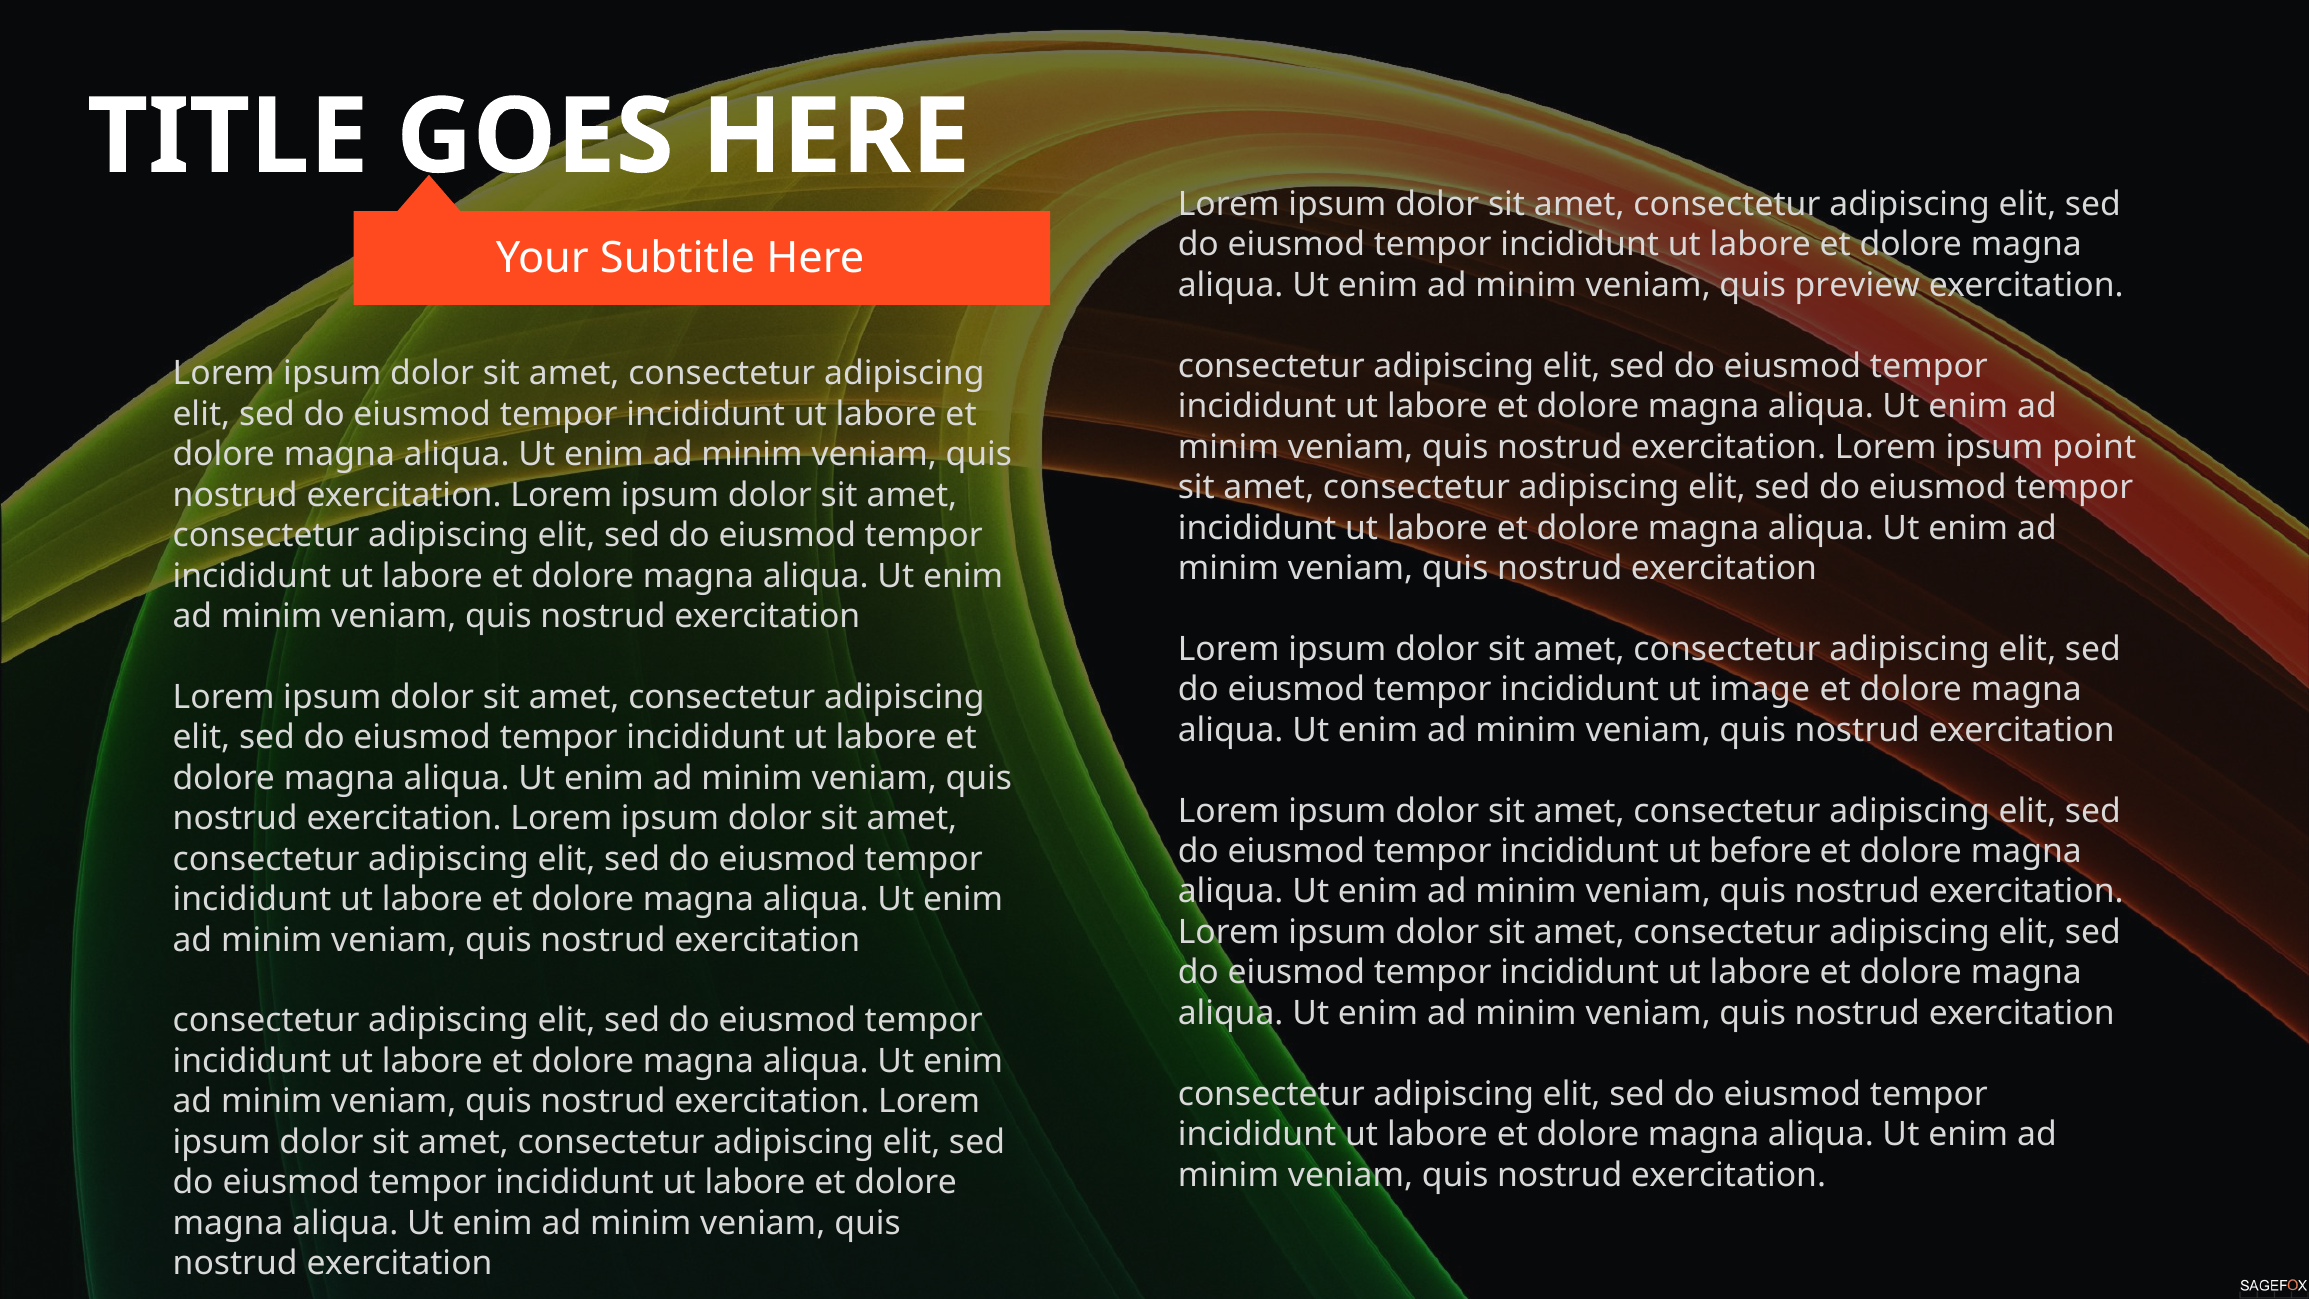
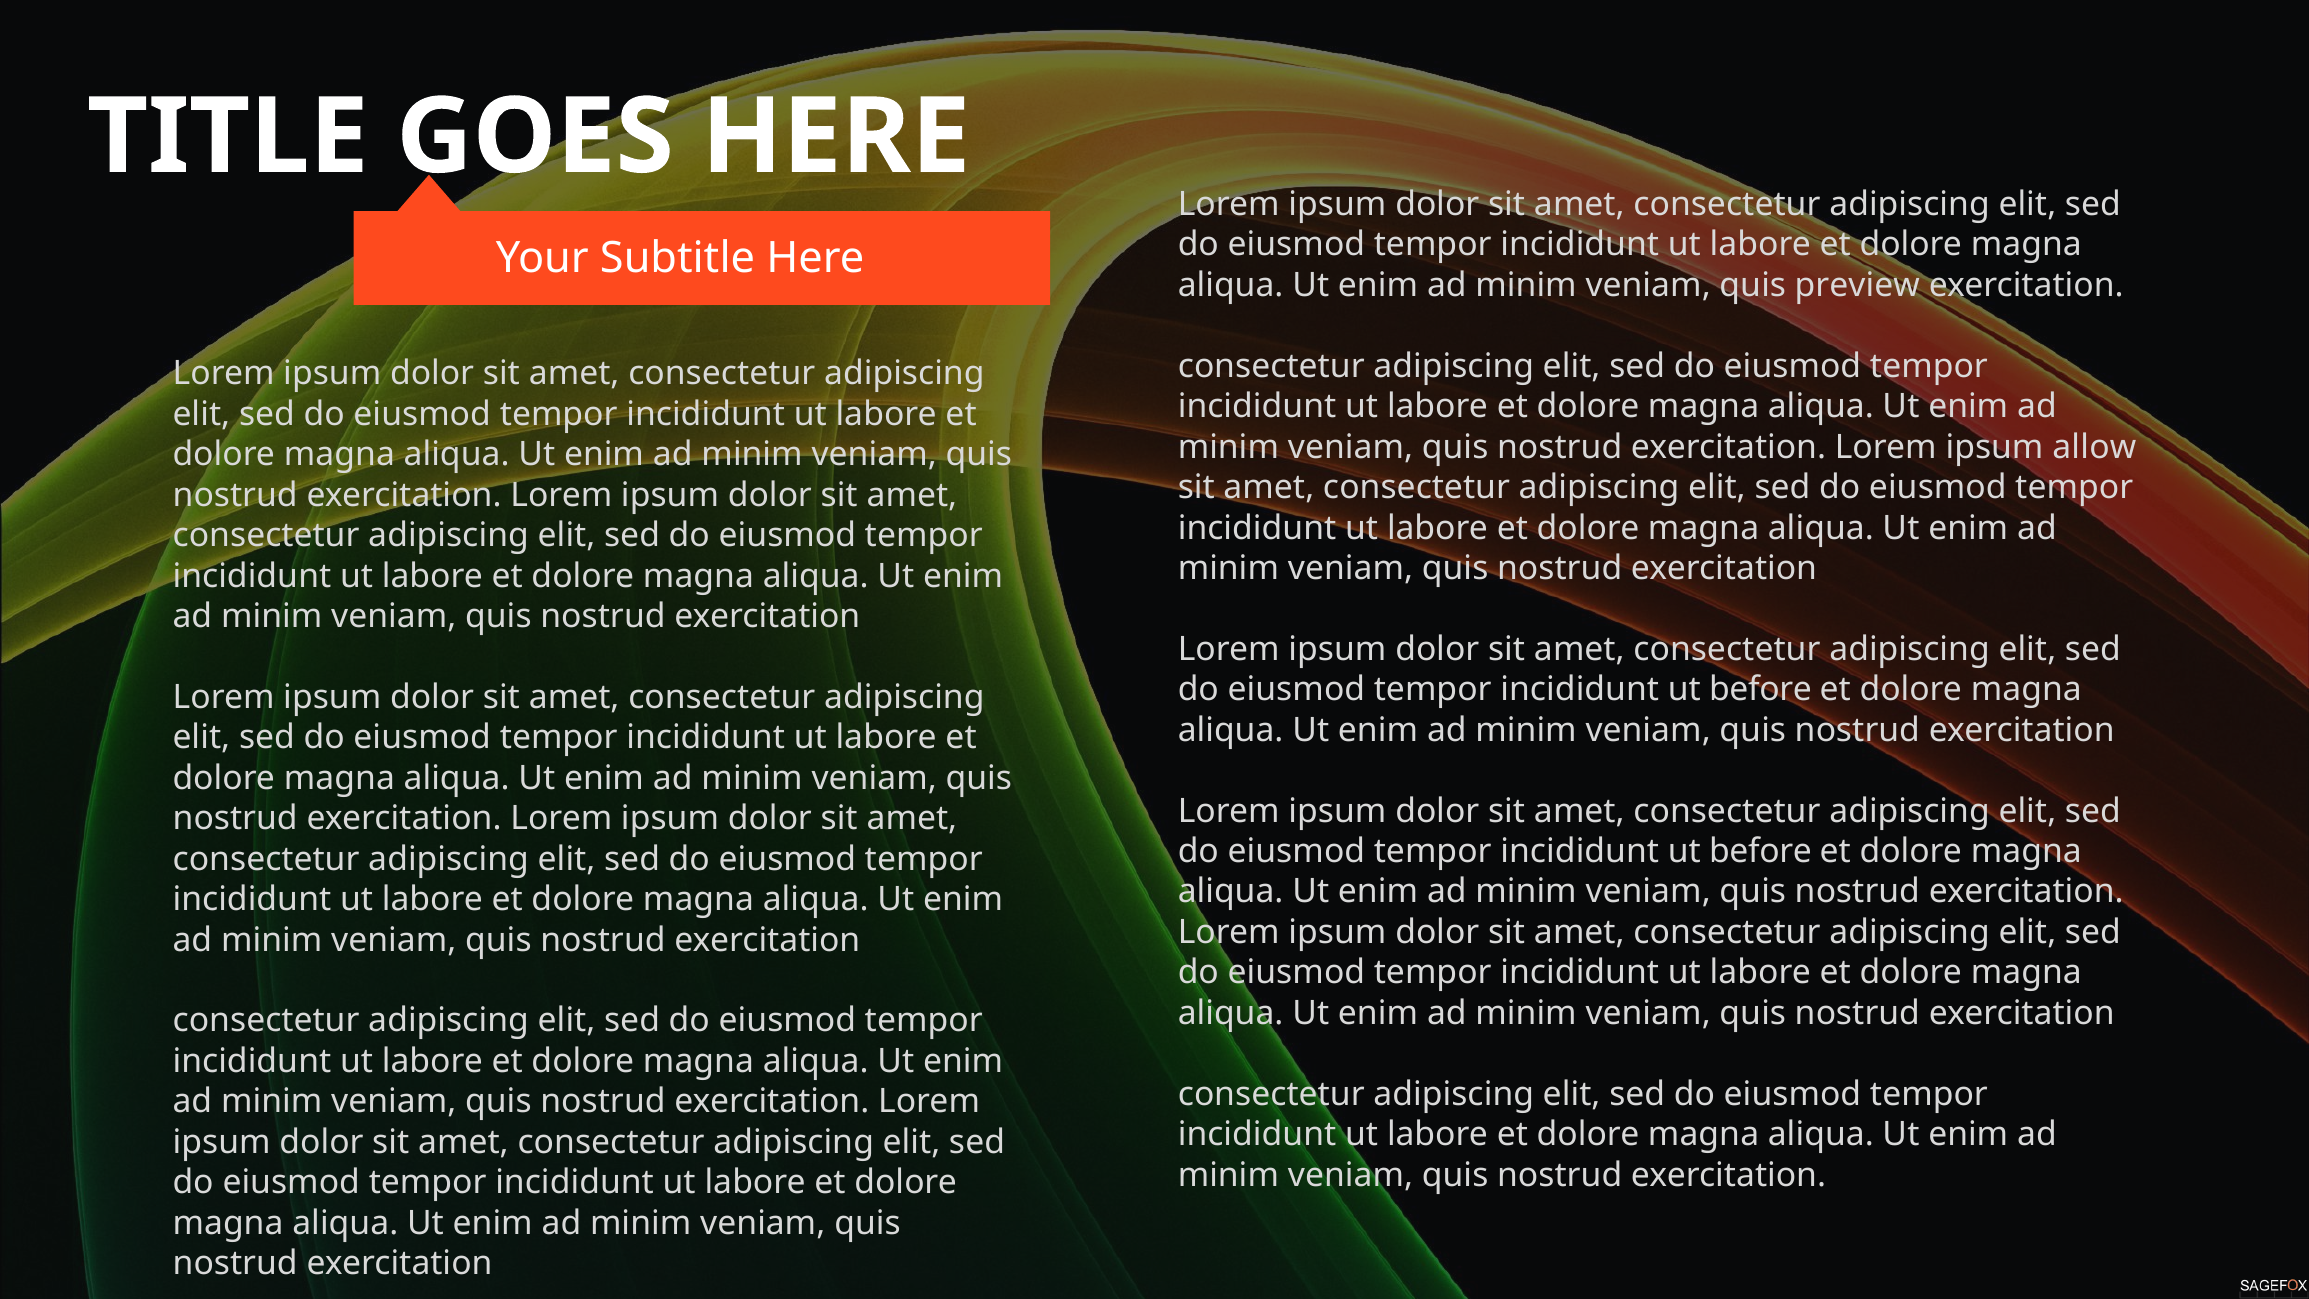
point: point -> allow (2094, 447)
image: image -> before (1760, 690)
